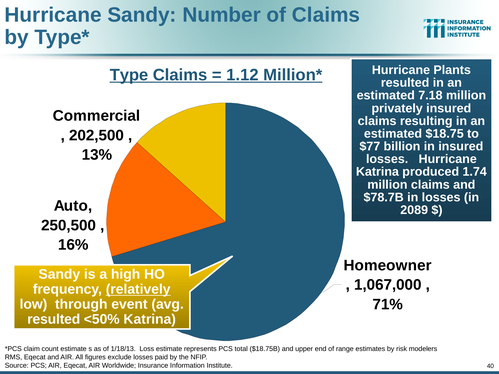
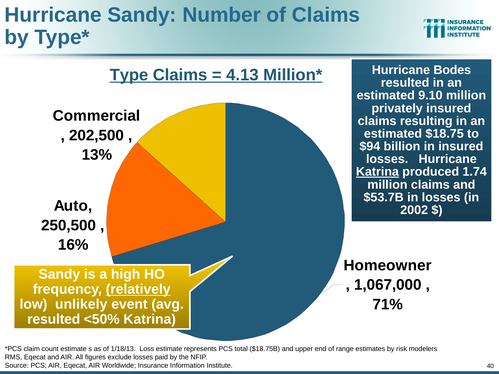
Plants: Plants -> Bodes (452, 70)
1.12: 1.12 -> 4.13 (242, 75)
7.18: 7.18 -> 9.10 (430, 96)
$77: $77 -> $94 (370, 146)
Katrina underline: none -> present (377, 172)
$78.7B: $78.7B -> $53.7B (384, 197)
2089: 2089 -> 2002 (414, 210)
through: through -> unlikely (81, 305)
